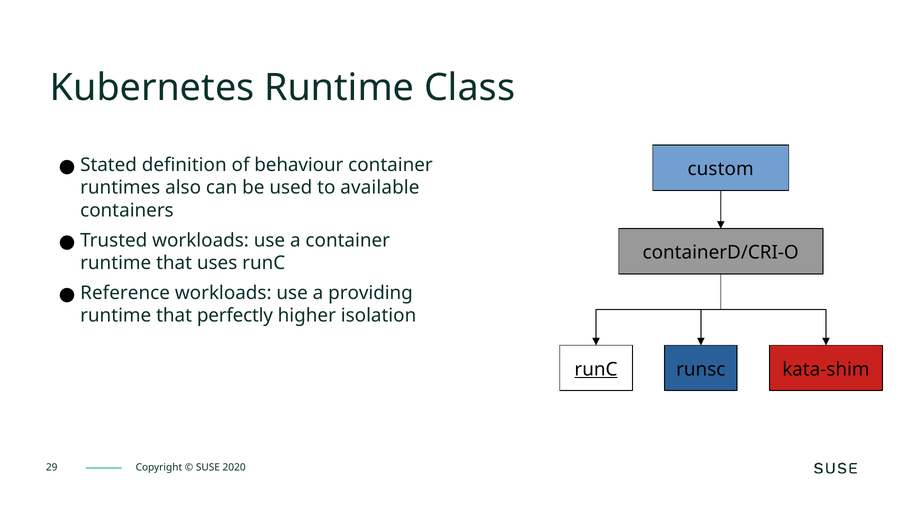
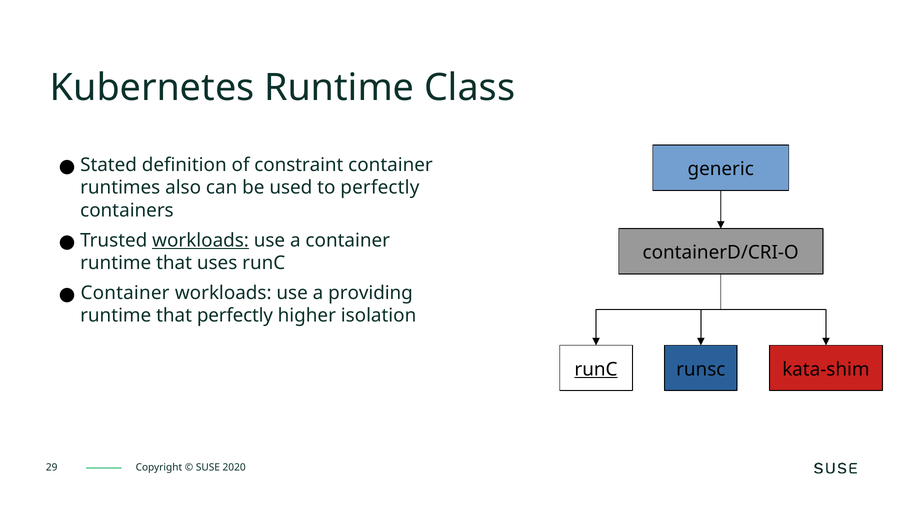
behaviour: behaviour -> constraint (299, 165)
custom: custom -> generic (721, 169)
to available: available -> perfectly (380, 188)
workloads underline: none -> present (201, 240)
Reference: Reference -> Container (125, 293)
